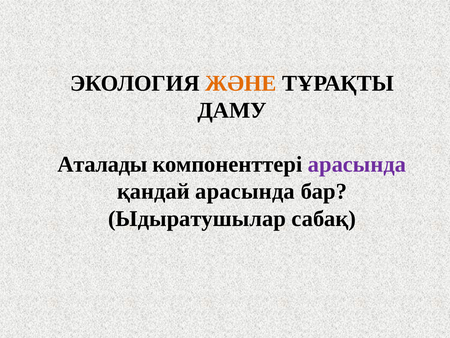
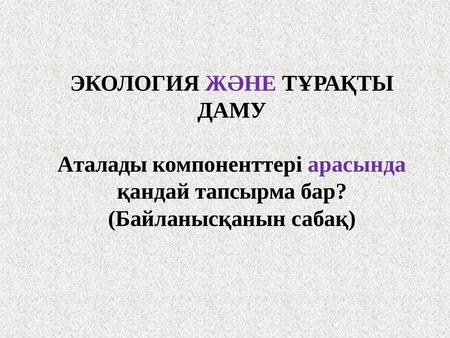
ЖӘНЕ colour: orange -> purple (241, 83)
қандай арасында: арасында -> тапсырма (245, 191)
Ыдыратушылар: Ыдыратушылар -> Байланысқанын (197, 218)
